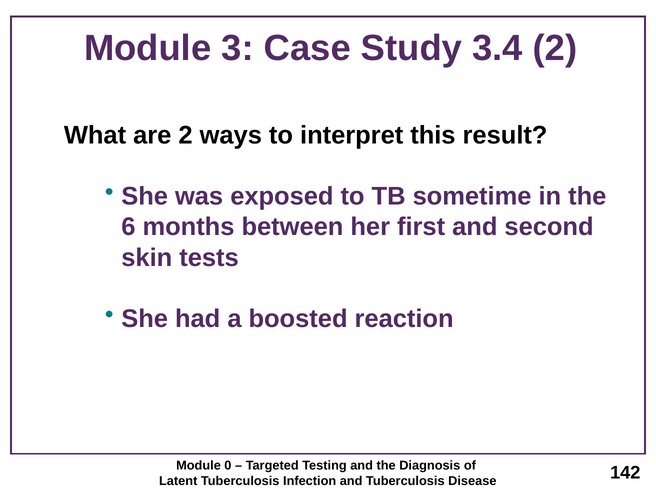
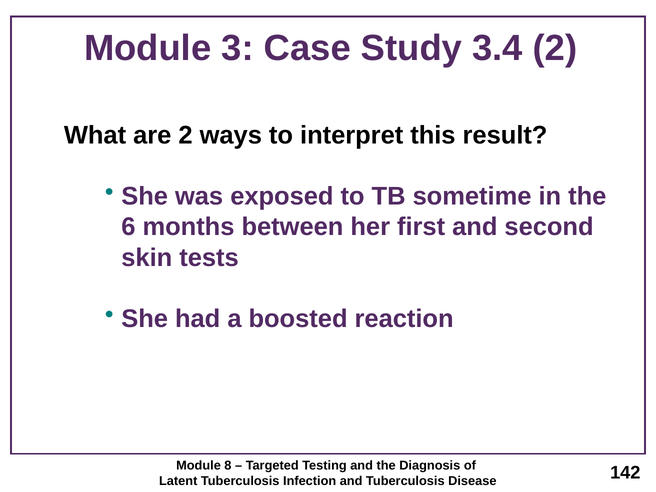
0: 0 -> 8 (228, 466)
